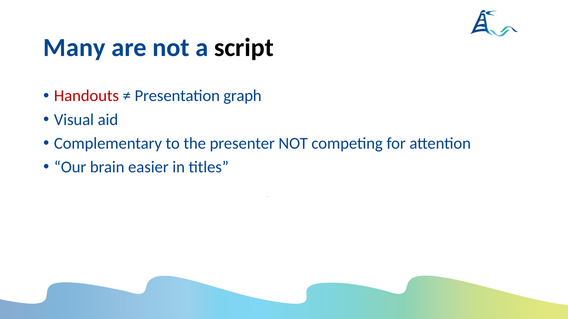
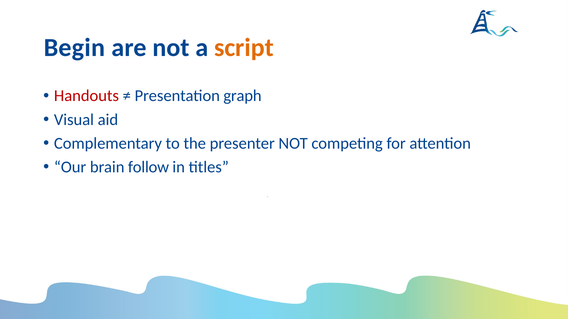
Many: Many -> Begin (74, 48)
script colour: black -> orange (244, 48)
easier: easier -> follow (148, 167)
